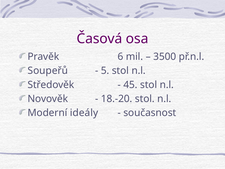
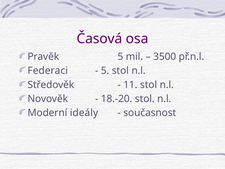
Pravěk 6: 6 -> 5 (120, 57)
Soupeřů: Soupeřů -> Federaci (48, 71)
45: 45 -> 11 (130, 85)
